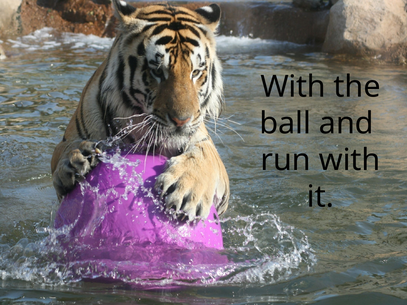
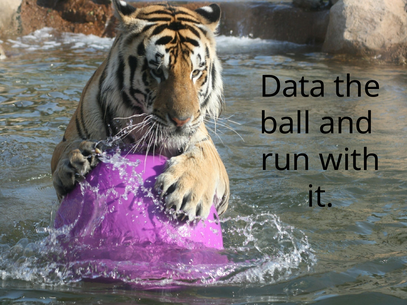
With: With -> Data (293, 87)
